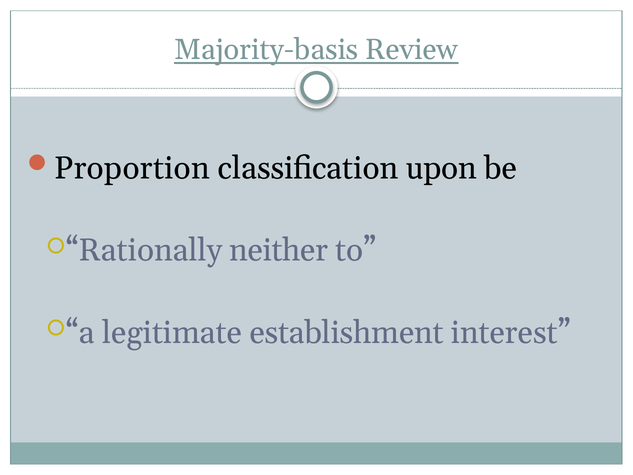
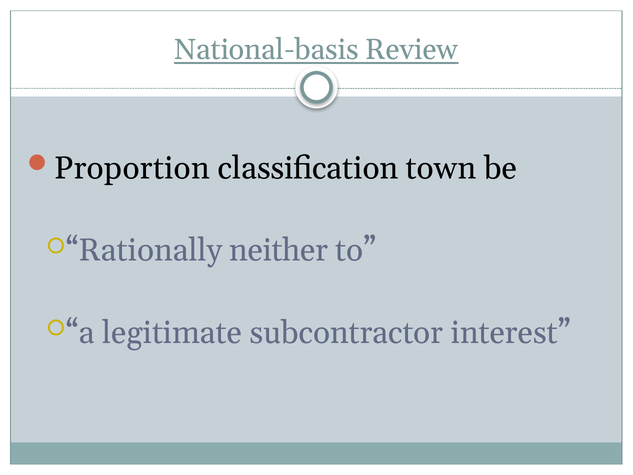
Majority-basis: Majority-basis -> National-basis (266, 50)
upon: upon -> town (441, 168)
establishment: establishment -> subcontractor (346, 333)
